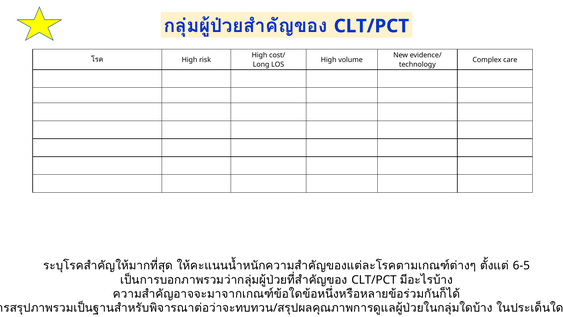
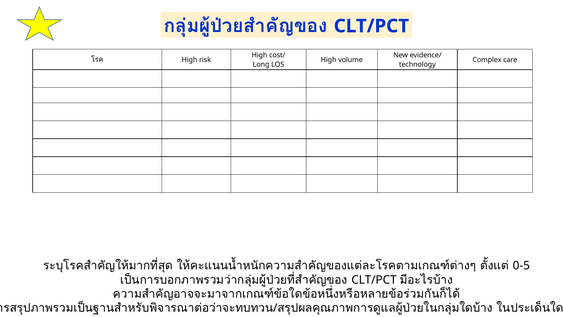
6-5: 6-5 -> 0-5 (521, 265)
